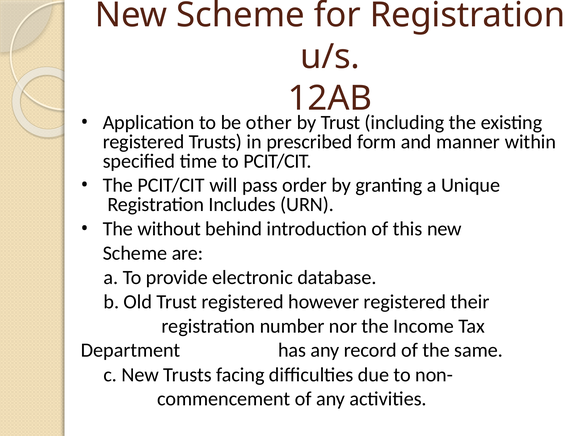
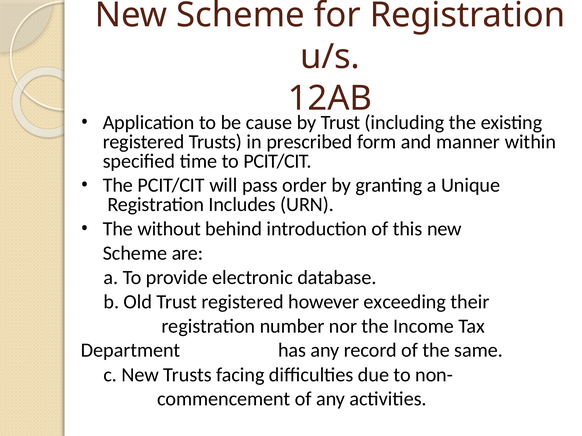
other: other -> cause (269, 123)
however registered: registered -> exceeding (405, 302)
